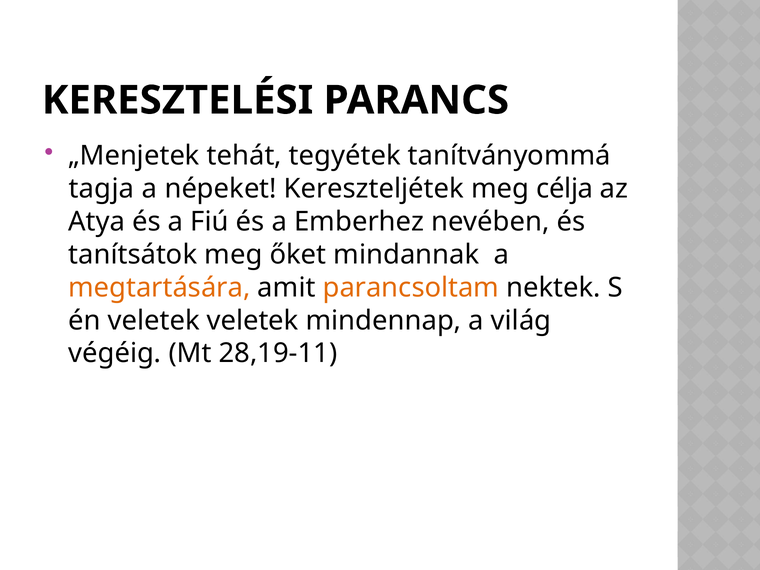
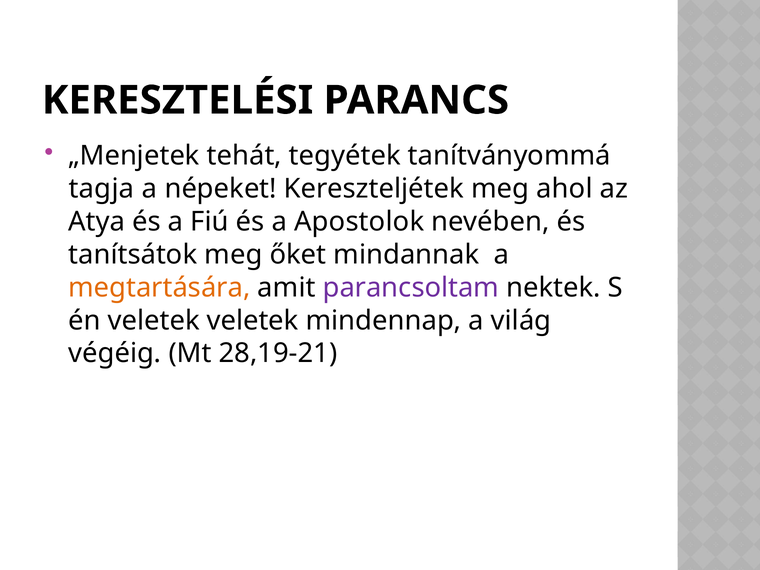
célja: célja -> ahol (564, 189)
Emberhez: Emberhez -> Apostolok (359, 222)
parancsoltam colour: orange -> purple (411, 288)
28,19-11: 28,19-11 -> 28,19-21 (278, 353)
